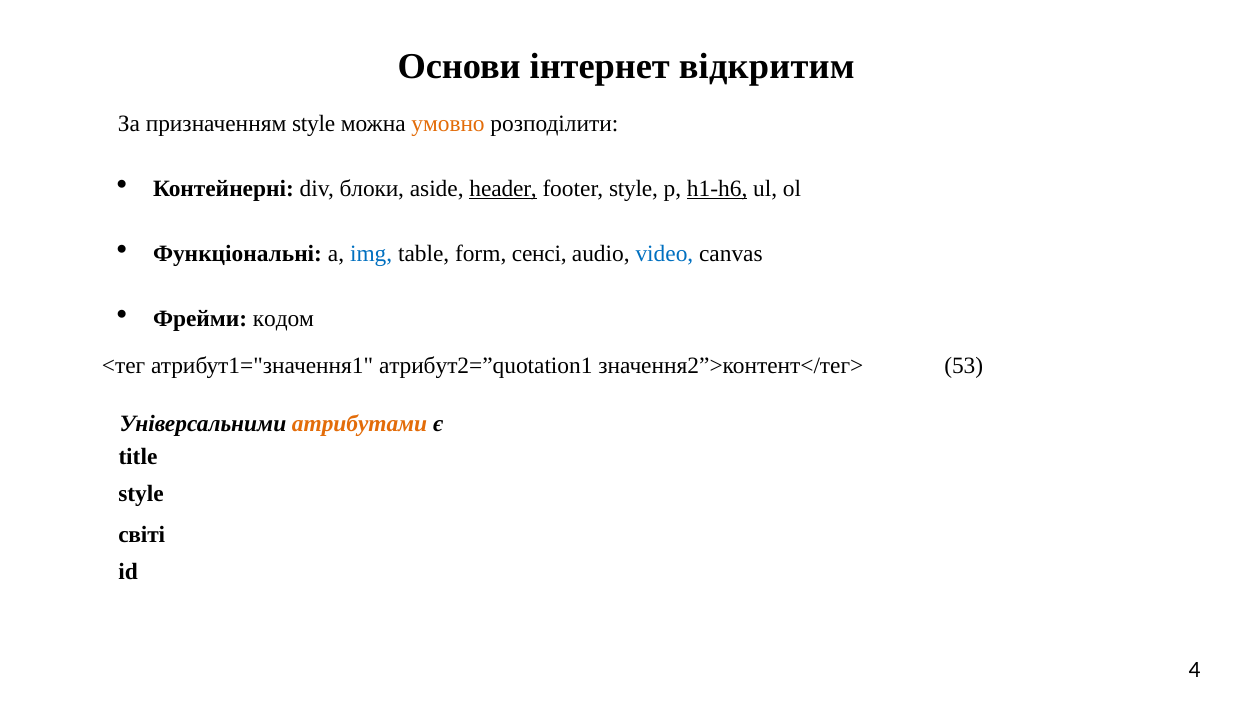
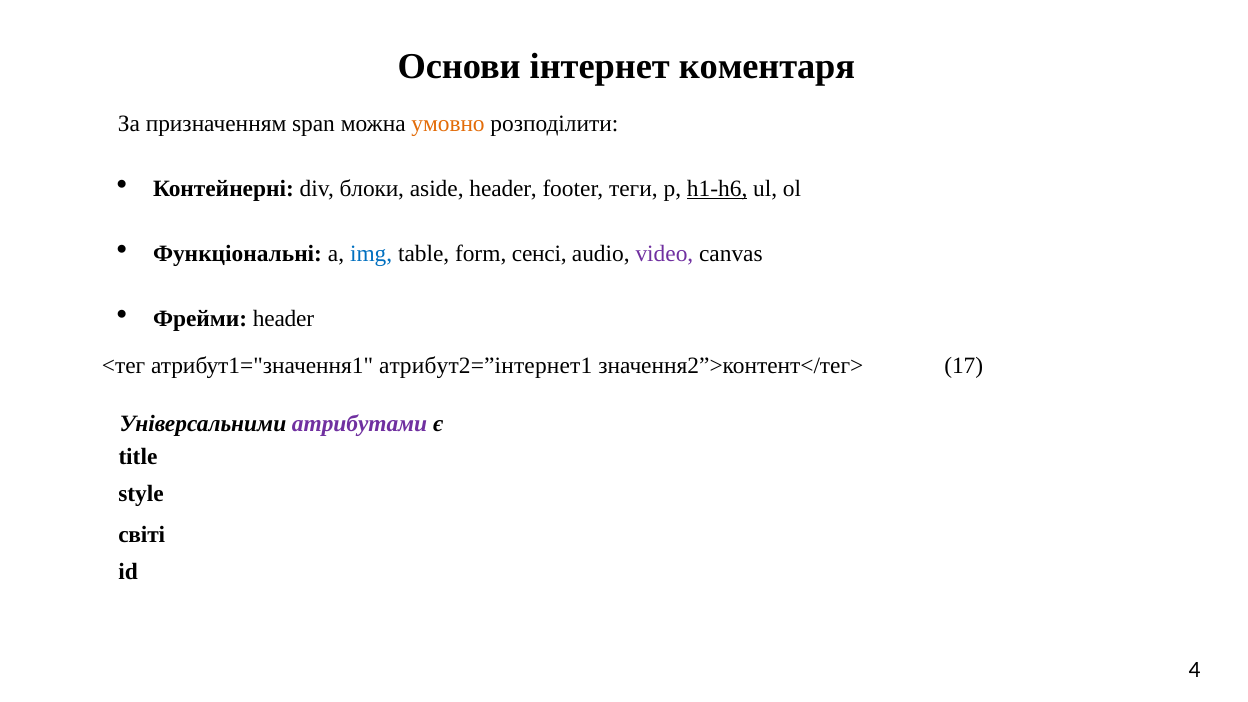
відкритим: відкритим -> коментаря (767, 66)
призначенням style: style -> span (314, 124)
header underline: present -> none (503, 189)
footer style: style -> теги (633, 189)
video colour: blue -> purple (664, 254)
Фрейми кодом: кодом -> header (283, 318)
атрибут2=”quotation1: атрибут2=”quotation1 -> атрибут2=”інтернет1 (486, 365)
53: 53 -> 17 (964, 365)
атрибутами colour: orange -> purple (360, 423)
